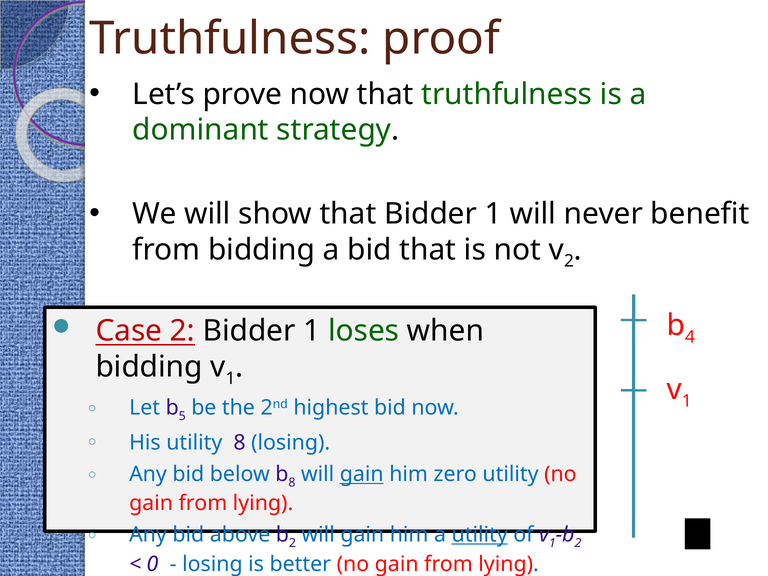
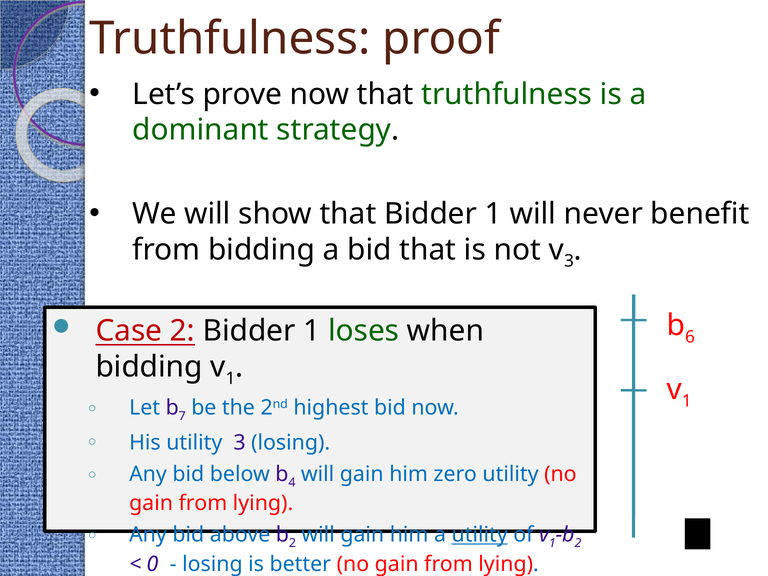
2: 2 -> 3 (569, 261)
4: 4 -> 6 (690, 337)
5: 5 -> 7 (182, 416)
utility 8: 8 -> 3 (240, 443)
8: 8 -> 4 (292, 483)
gain underline: present -> none (362, 474)
